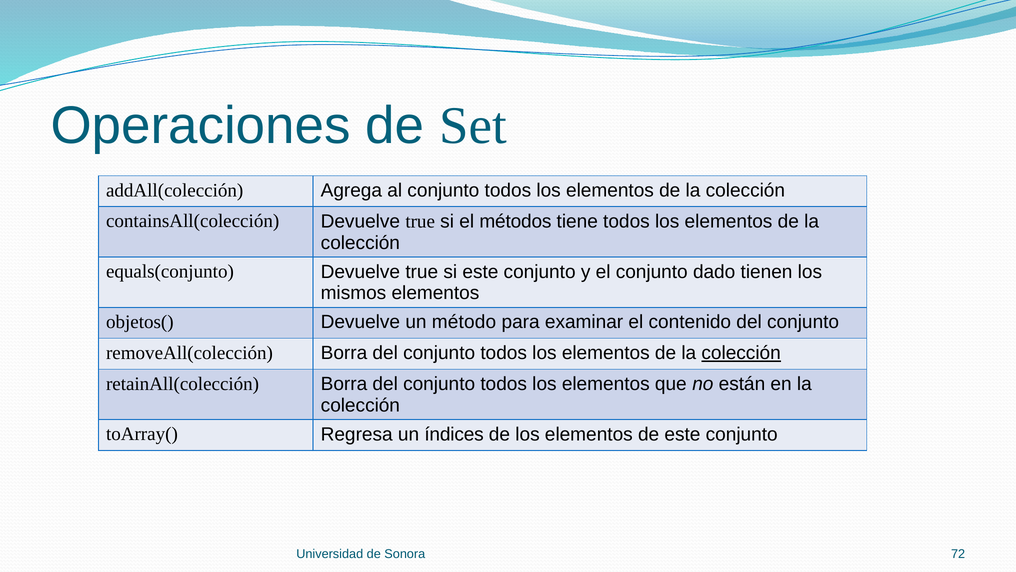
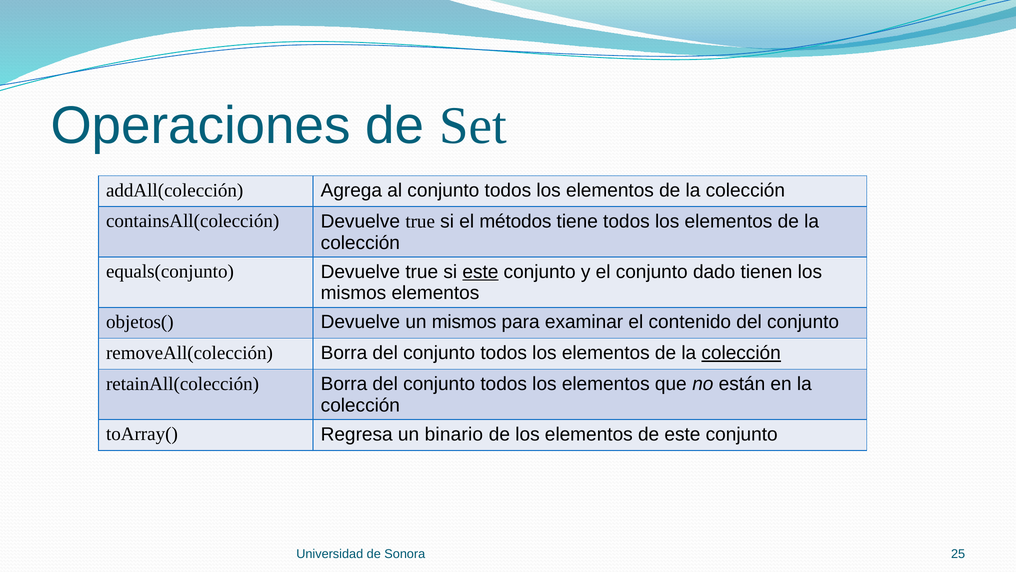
este underline: none -> present (480, 272)
un método: método -> mismos (464, 322)
índices: índices -> binario (454, 434)
72: 72 -> 25 (958, 553)
